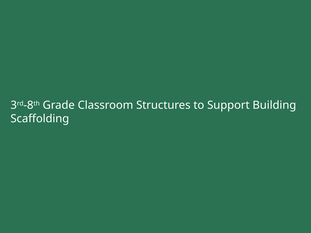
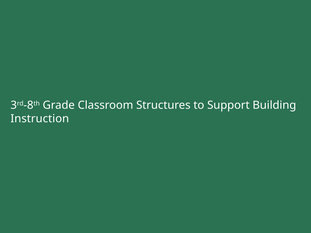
Scaffolding: Scaffolding -> Instruction (40, 119)
